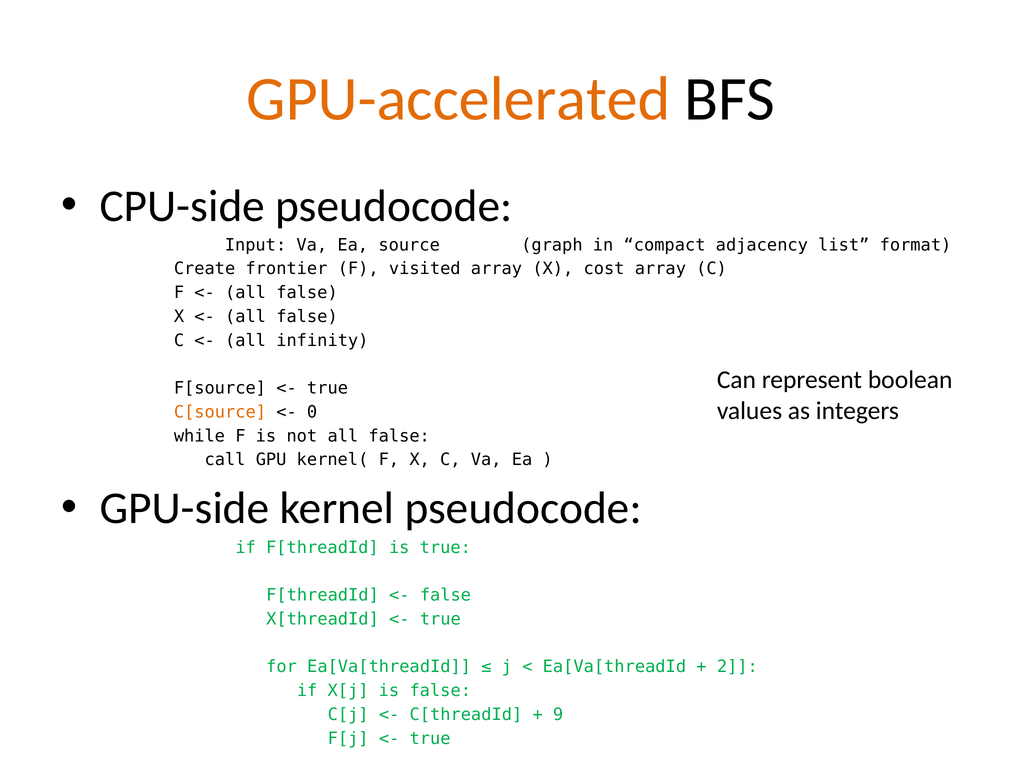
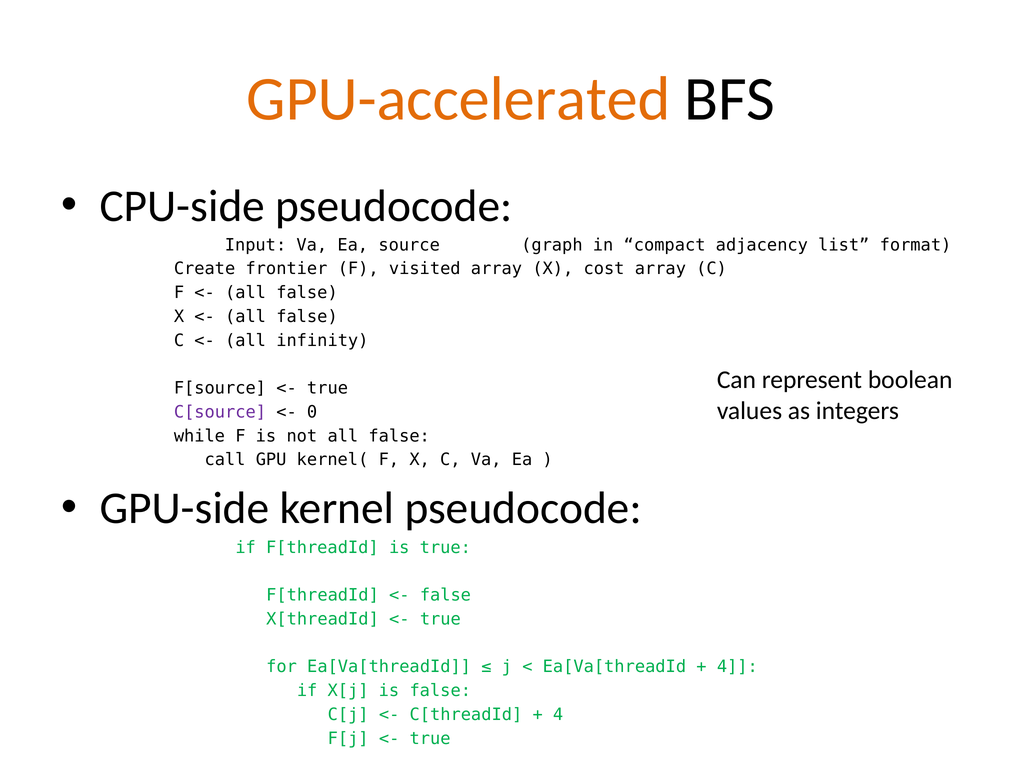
C[source colour: orange -> purple (220, 412)
2: 2 -> 4 (737, 666)
9: 9 -> 4 (558, 714)
